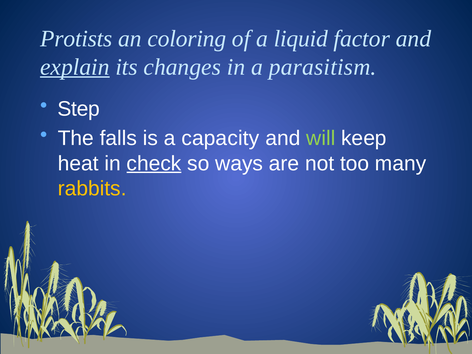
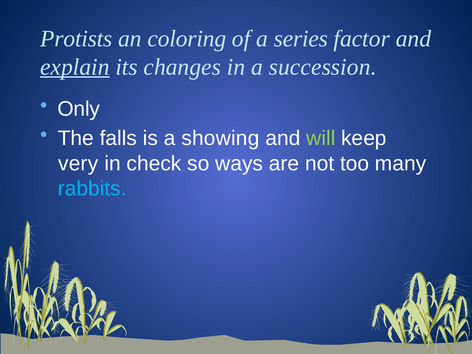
liquid: liquid -> series (301, 39)
parasitism: parasitism -> succession (323, 67)
Step: Step -> Only (79, 109)
capacity: capacity -> showing (220, 138)
heat: heat -> very (78, 163)
check underline: present -> none (154, 163)
rabbits colour: yellow -> light blue (92, 189)
